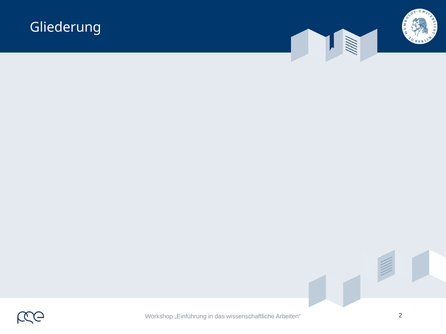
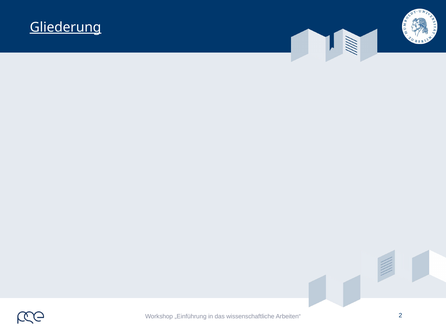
Gliederung underline: none -> present (66, 27)
